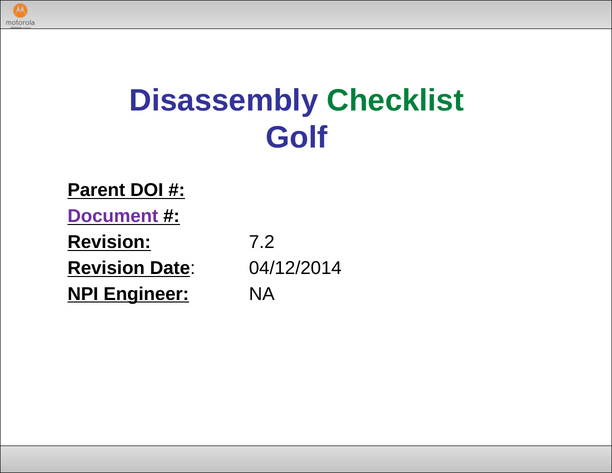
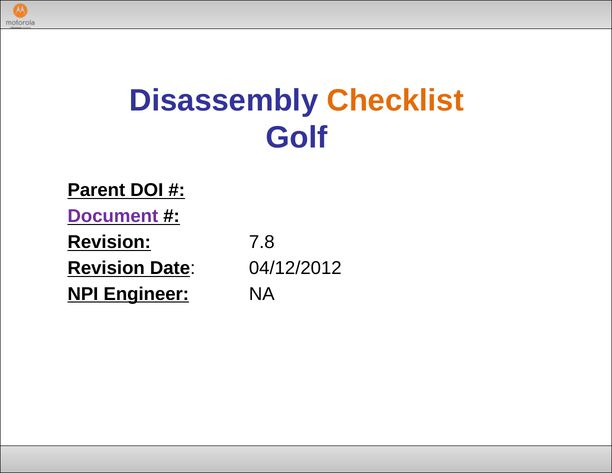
Checklist colour: green -> orange (395, 100)
7.2: 7.2 -> 7.8 (262, 242)
04/12/2014: 04/12/2014 -> 04/12/2012 (295, 268)
